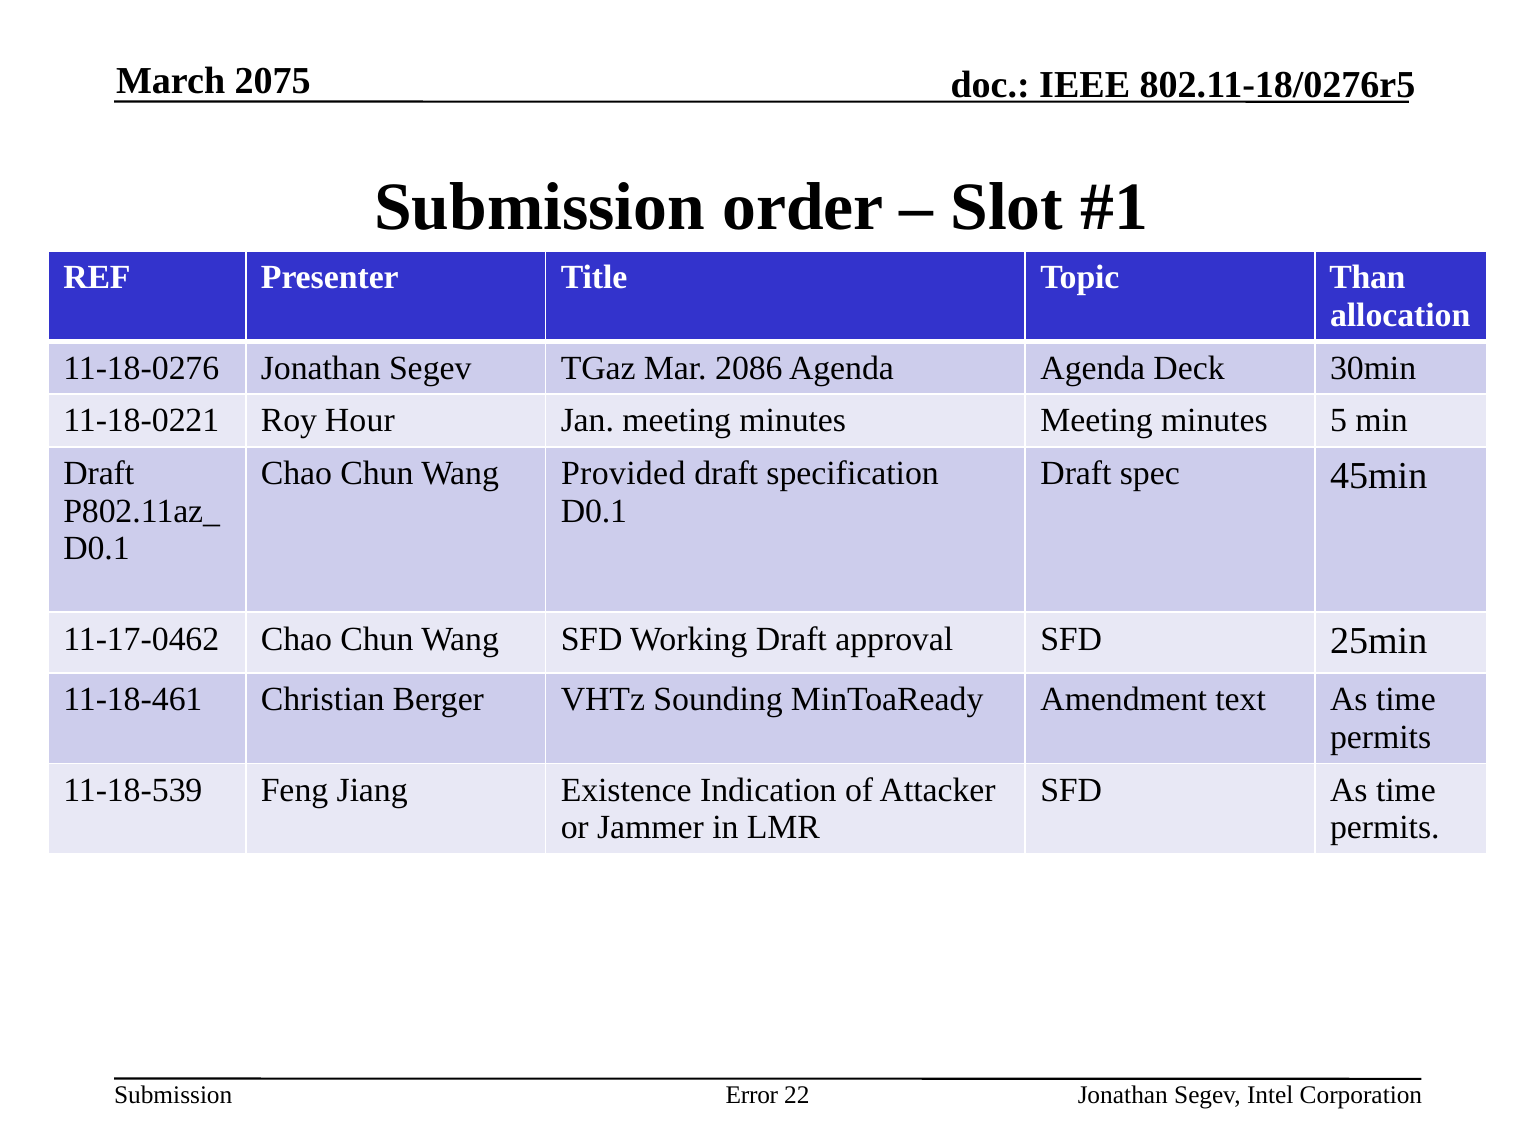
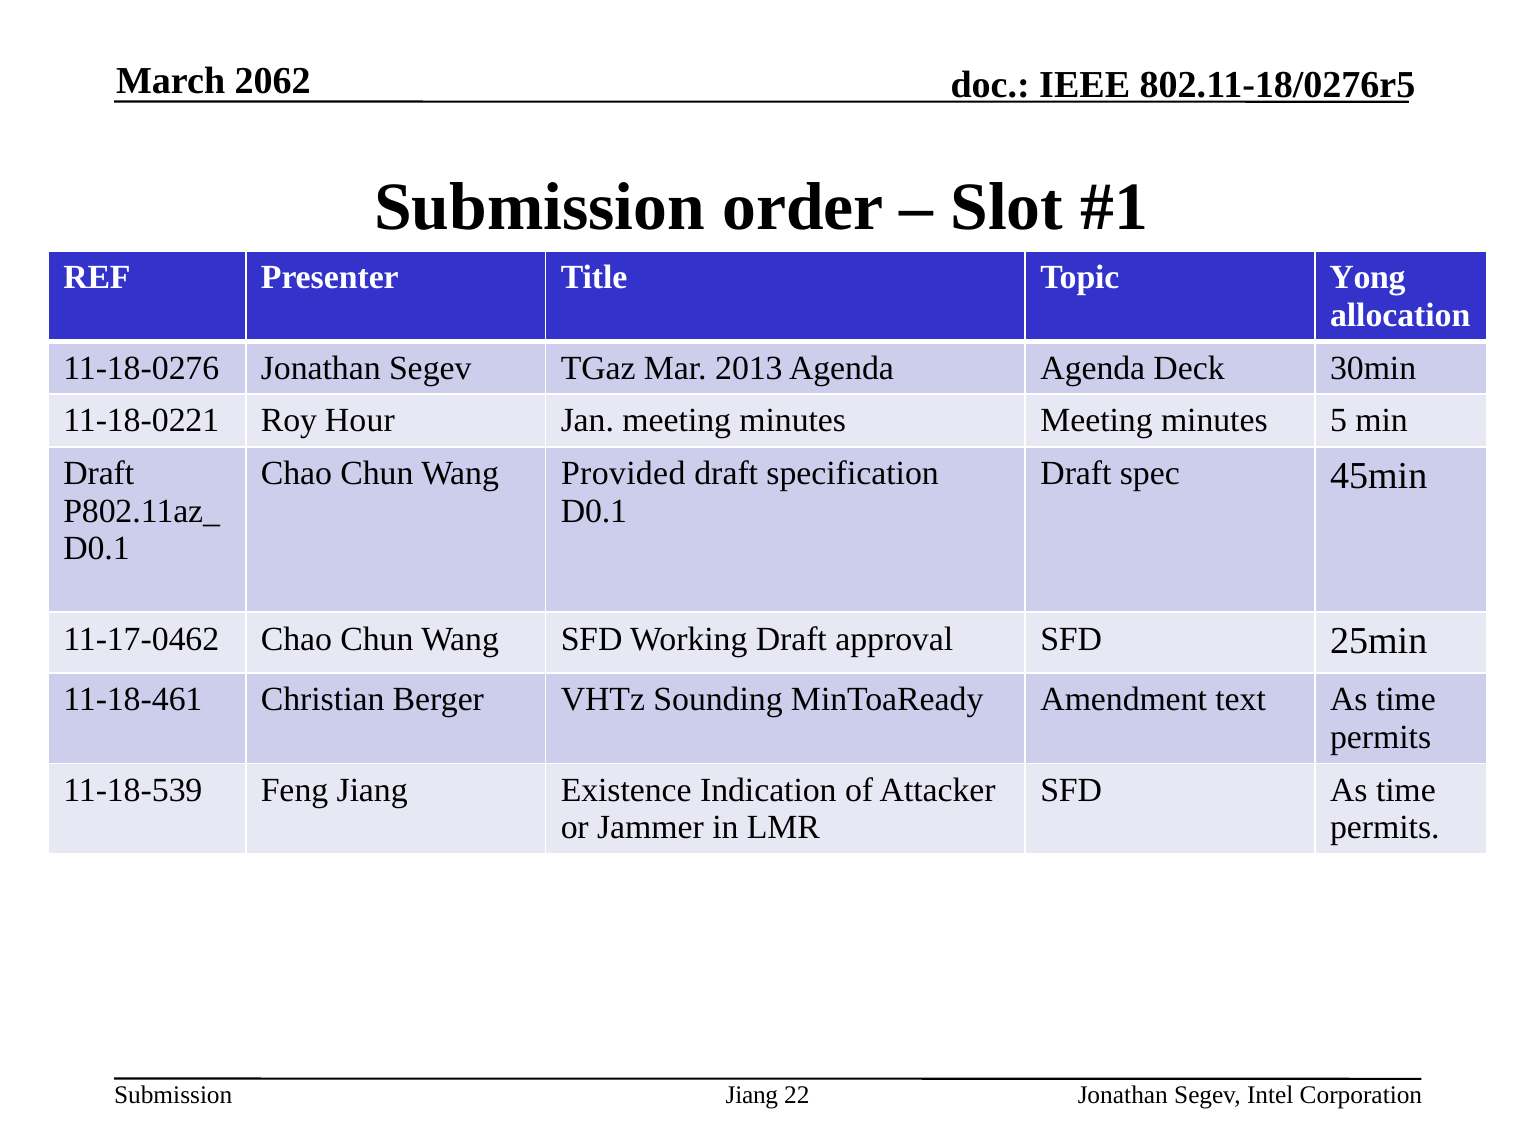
2075: 2075 -> 2062 (273, 81)
Than: Than -> Yong (1368, 278)
2086: 2086 -> 2013 (749, 368)
Error: Error -> Jiang (752, 1096)
